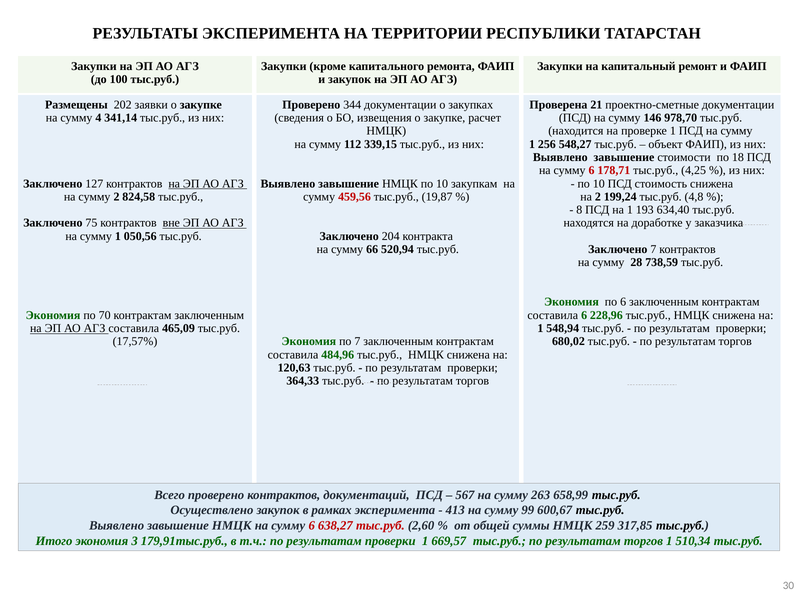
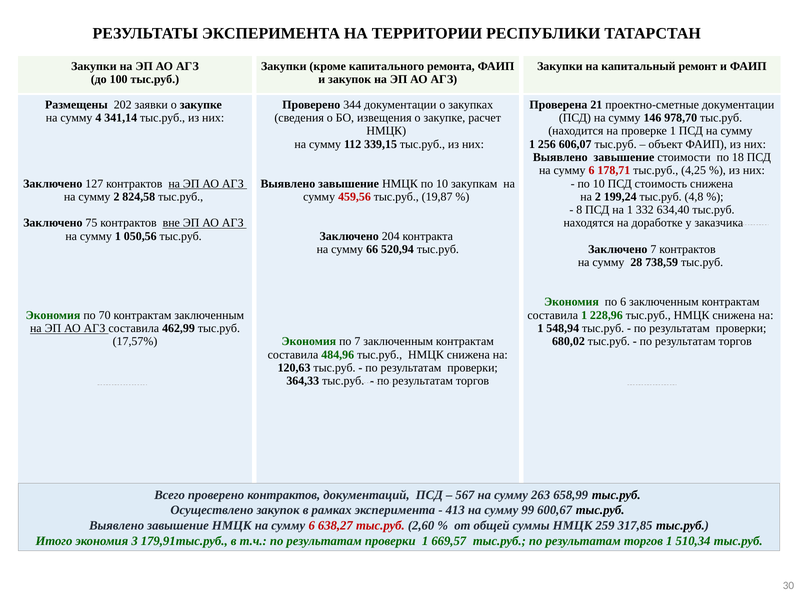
548,27: 548,27 -> 606,07 (575, 144)
193: 193 -> 332 (645, 210)
составила 6: 6 -> 1 (584, 315)
465,09: 465,09 -> 462,99 (179, 328)
